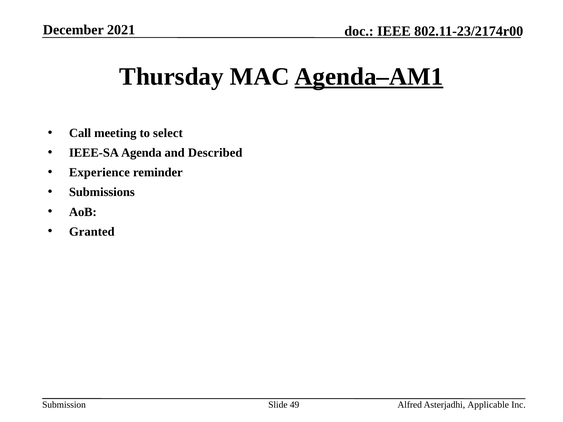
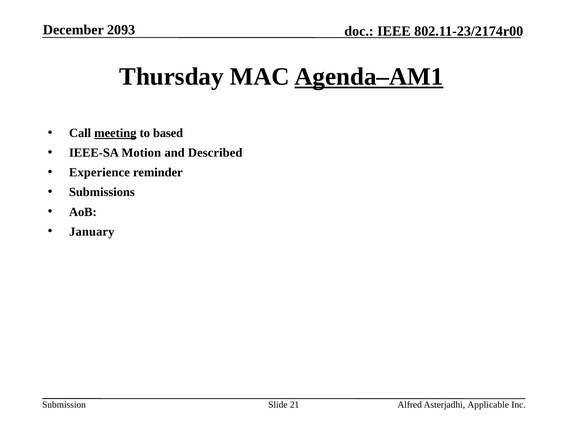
2021: 2021 -> 2093 (121, 30)
meeting underline: none -> present (115, 133)
select: select -> based (168, 133)
Agenda: Agenda -> Motion (141, 153)
Granted: Granted -> January (92, 232)
49: 49 -> 21 (295, 405)
